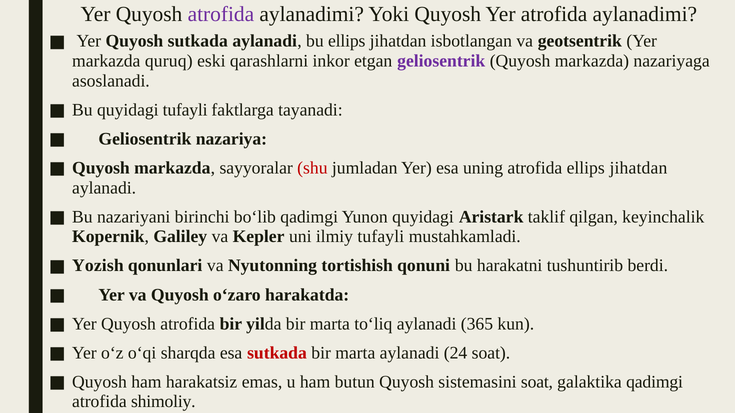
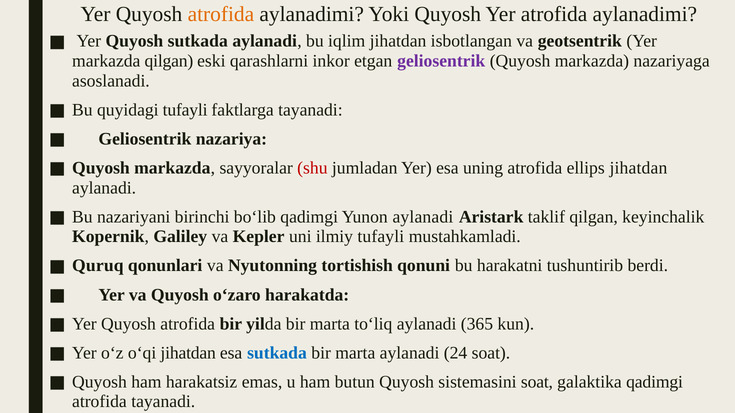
atrofida colour: purple -> orange (221, 14)
bu ellips: ellips -> iqlim (347, 41)
markazda quruq: quruq -> qilgan (169, 61)
Yunon quyidagi: quyidagi -> aylanadi (423, 217)
Yozish: Yozish -> Quruq (98, 266)
o‘qi sharqda: sharqda -> jihatdan (188, 353)
sutkada colour: red -> blue (277, 353)
atrofida shimoliy: shimoliy -> tayanadi (163, 402)
